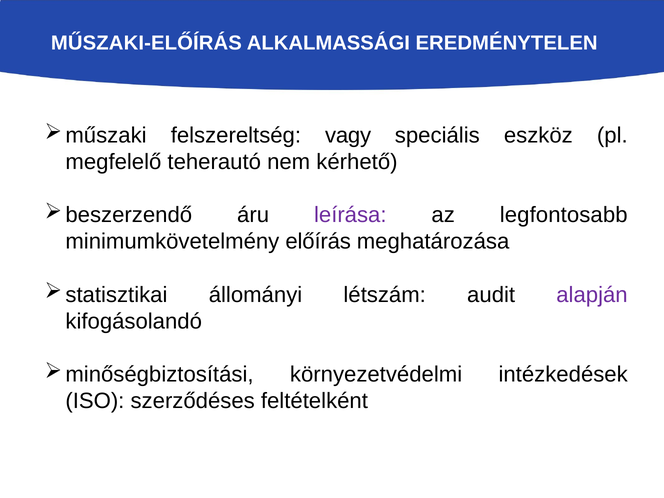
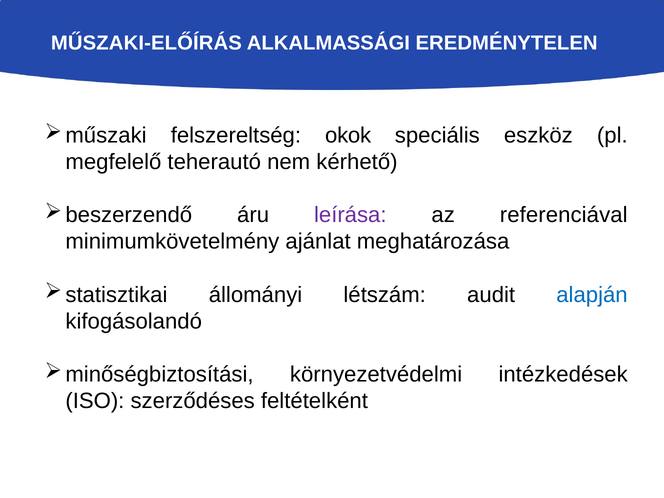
vagy: vagy -> okok (348, 135)
legfontosabb: legfontosabb -> referenciával (564, 215)
előírás: előírás -> ajánlat (318, 242)
alapján colour: purple -> blue (592, 295)
